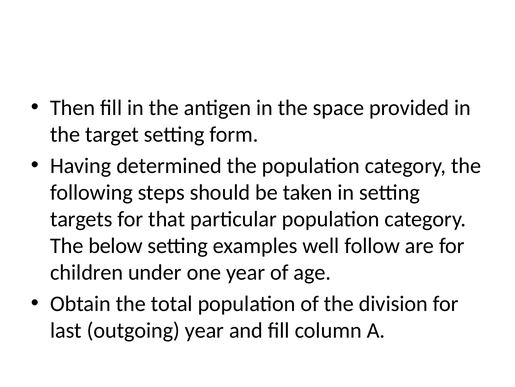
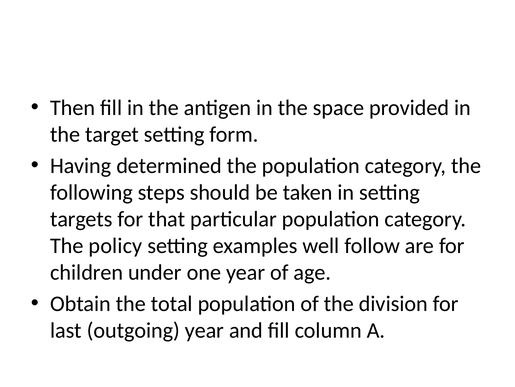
below: below -> policy (115, 245)
